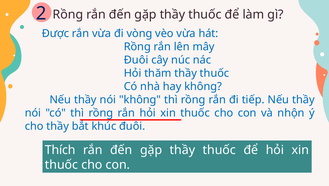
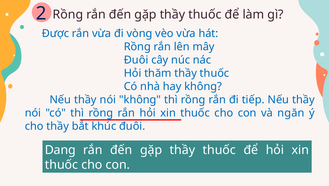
nhộn: nhộn -> ngăn (291, 113)
Thích: Thích -> Dang (60, 150)
